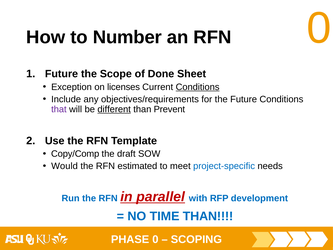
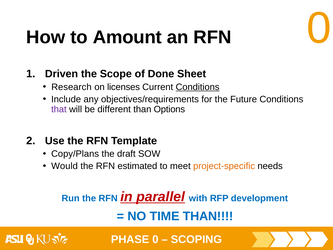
Number: Number -> Amount (127, 37)
Future: Future -> Driven (61, 74)
Exception: Exception -> Research (71, 87)
different underline: present -> none (114, 109)
Prevent: Prevent -> Options (169, 109)
Copy/Comp: Copy/Comp -> Copy/Plans (75, 154)
project-specific colour: blue -> orange (224, 166)
